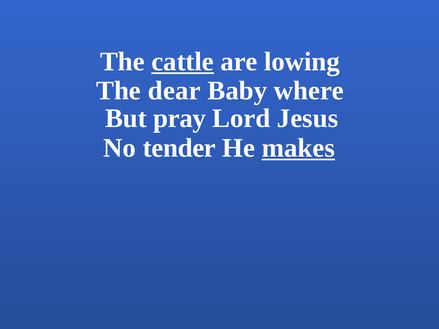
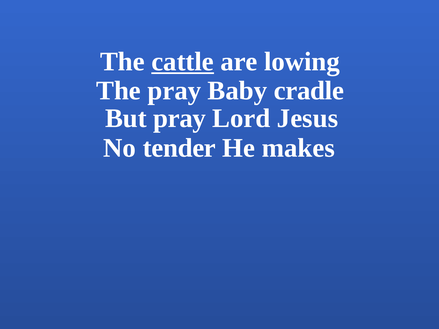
The dear: dear -> pray (174, 91)
where: where -> cradle (309, 91)
makes underline: present -> none (298, 148)
